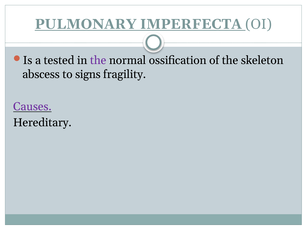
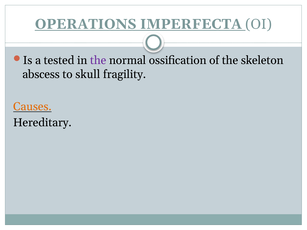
PULMONARY: PULMONARY -> OPERATIONS (86, 24)
signs: signs -> skull (88, 74)
Causes colour: purple -> orange (32, 107)
